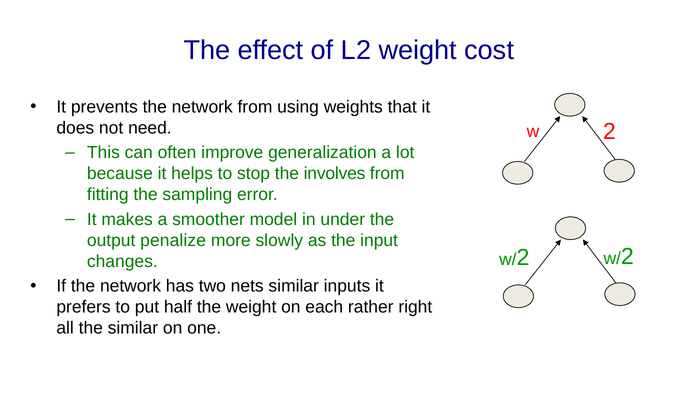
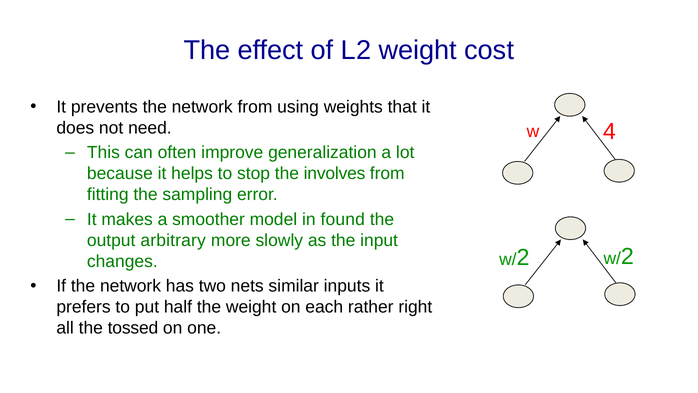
w 2: 2 -> 4 (609, 132)
under: under -> found (343, 219)
penalize: penalize -> arbitrary (173, 240)
the similar: similar -> tossed (133, 328)
